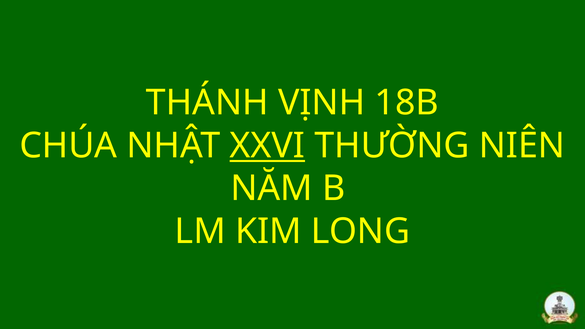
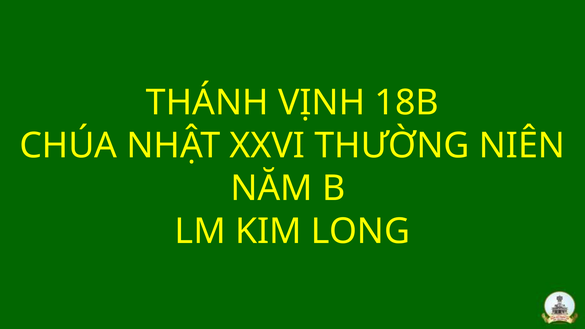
XXVI underline: present -> none (267, 146)
